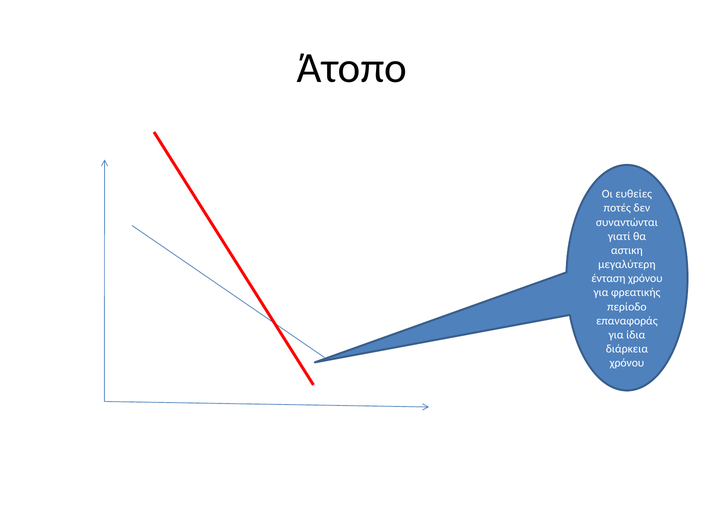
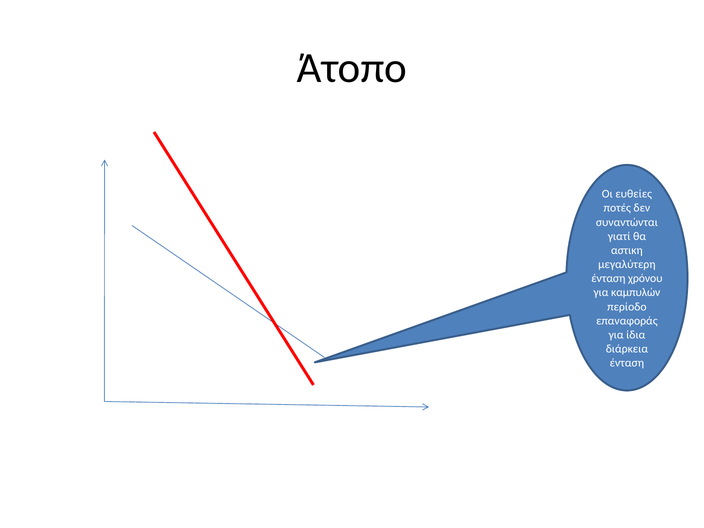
φρεατικής: φρεατικής -> καμπυλών (636, 293)
χρόνου: χρόνου -> ένταση (627, 363)
